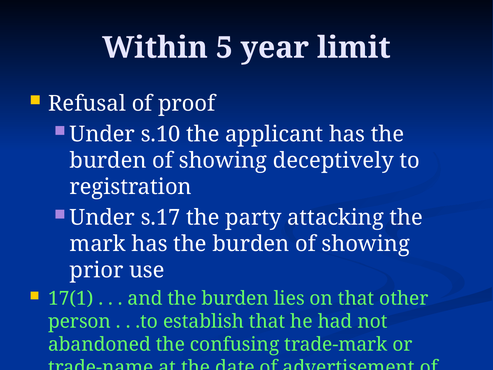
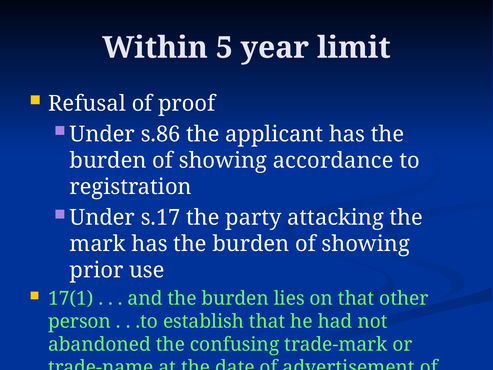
s.10: s.10 -> s.86 (161, 134)
deceptively: deceptively -> accordance (333, 160)
